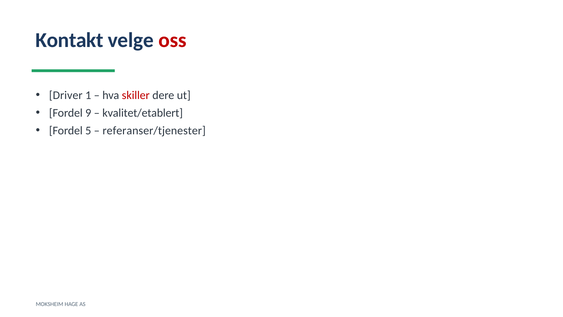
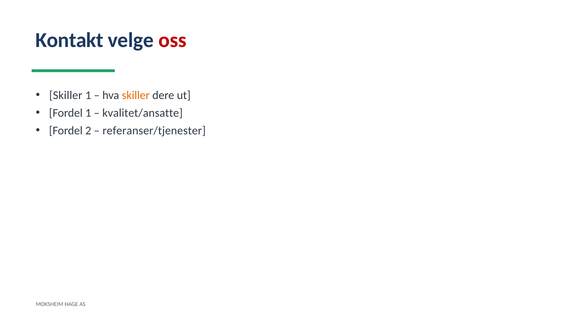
Driver: Driver -> Skiller (66, 95)
skiller colour: red -> orange (136, 95)
Fordel 9: 9 -> 1 (88, 113)
kvalitet/etablert: kvalitet/etablert -> kvalitet/ansatte (143, 113)
5: 5 -> 2 (88, 131)
